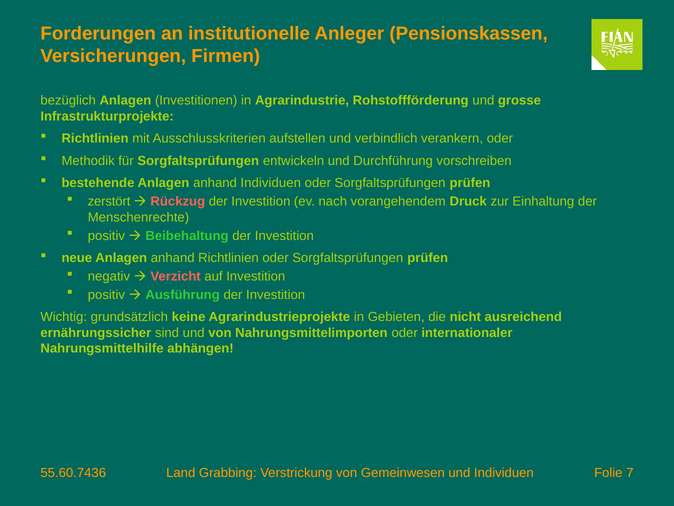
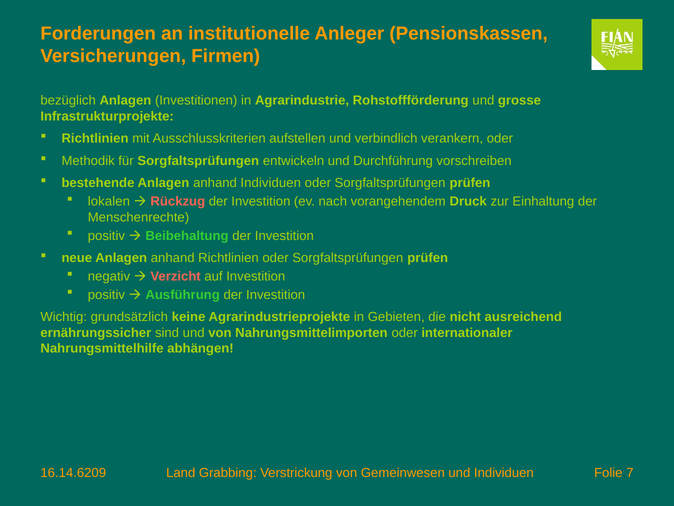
zerstört: zerstört -> lokalen (109, 201)
55.60.7436: 55.60.7436 -> 16.14.6209 (73, 472)
